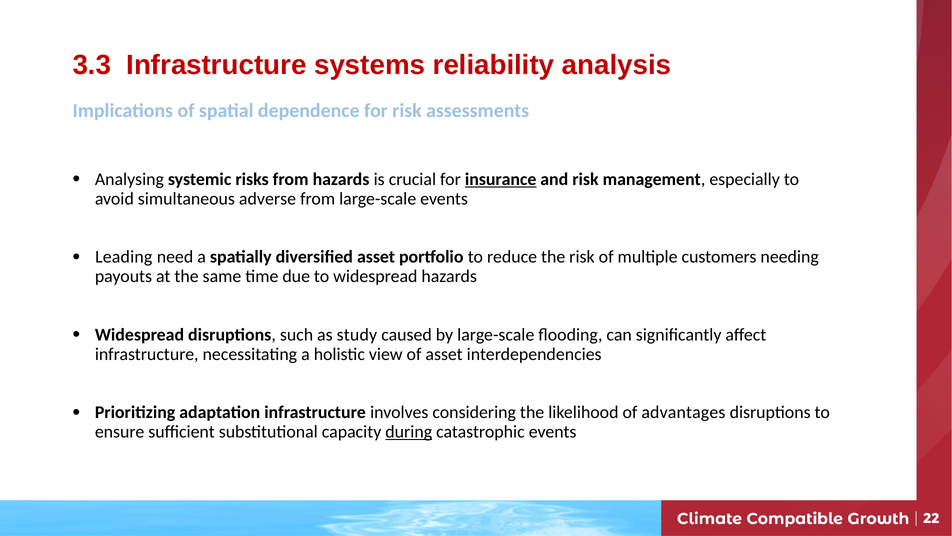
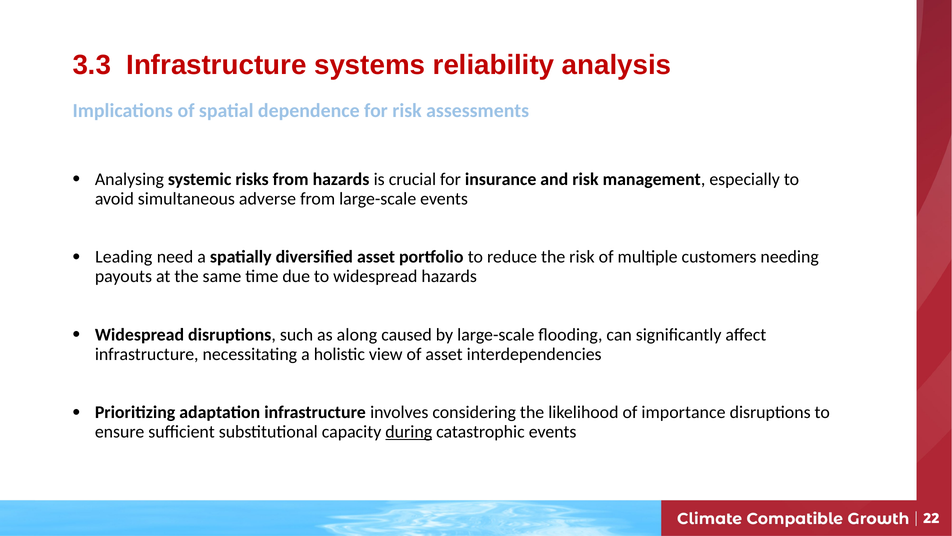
insurance underline: present -> none (501, 179)
study: study -> along (357, 334)
advantages: advantages -> importance (683, 412)
